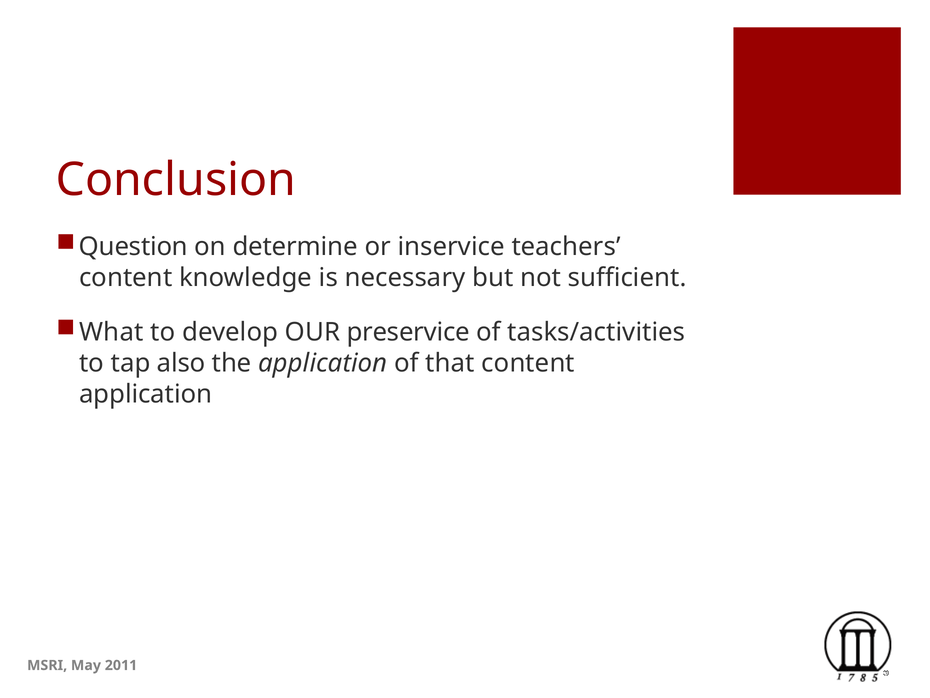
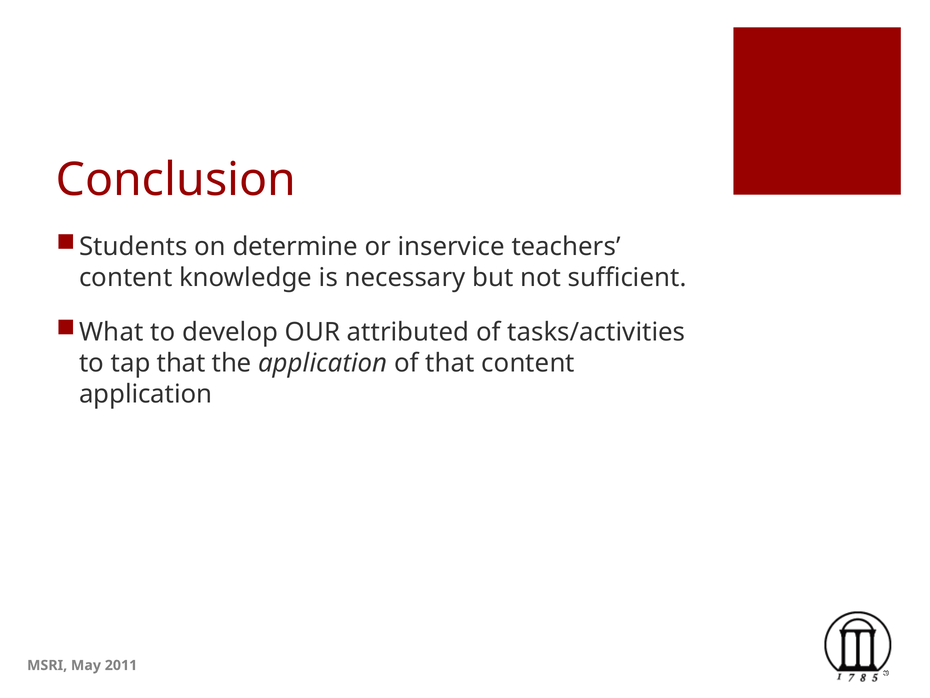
Question: Question -> Students (133, 247)
preservice: preservice -> attributed (408, 332)
tap also: also -> that (181, 363)
